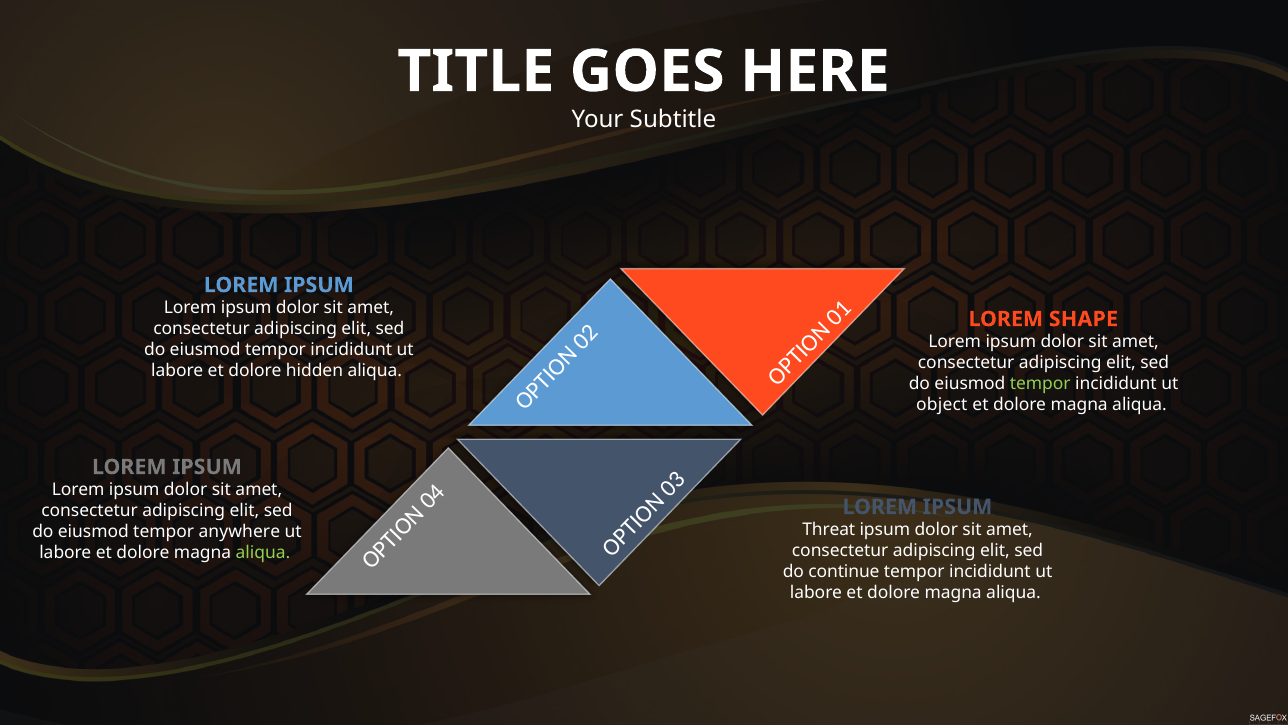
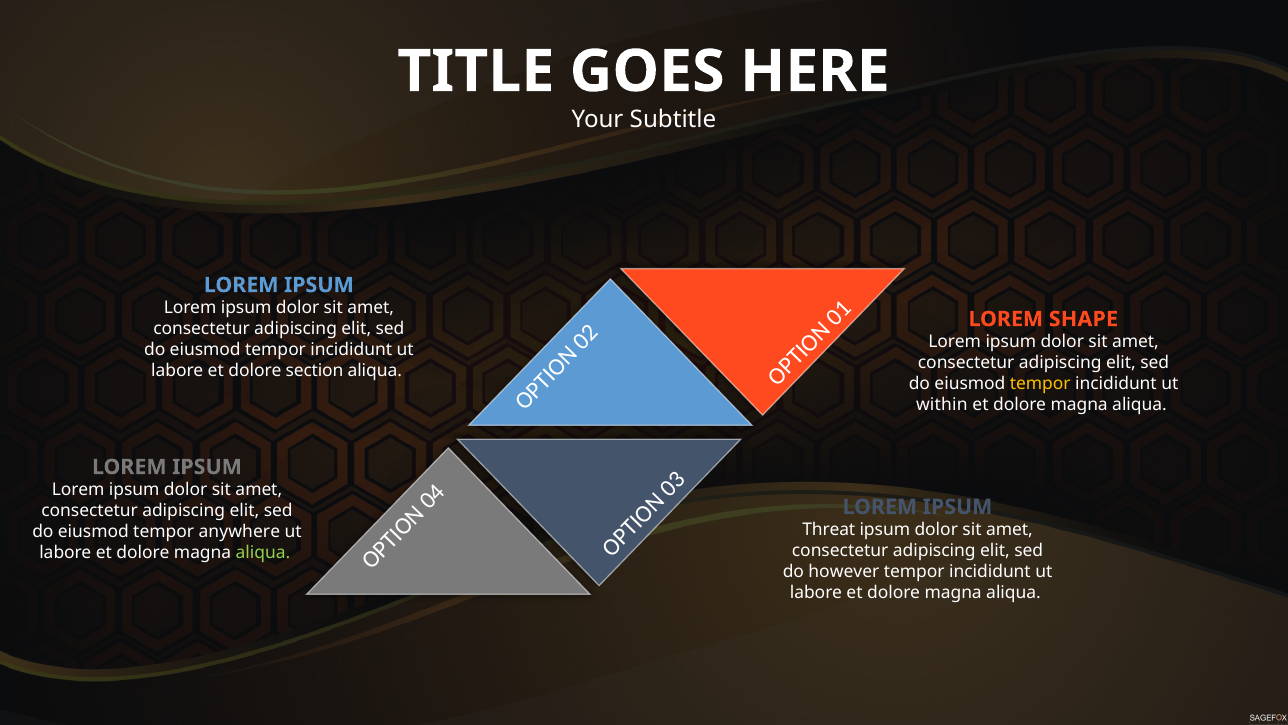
hidden: hidden -> section (315, 371)
tempor colour: light green -> yellow (1040, 384)
object: object -> within (942, 405)
continue: continue -> however (844, 572)
